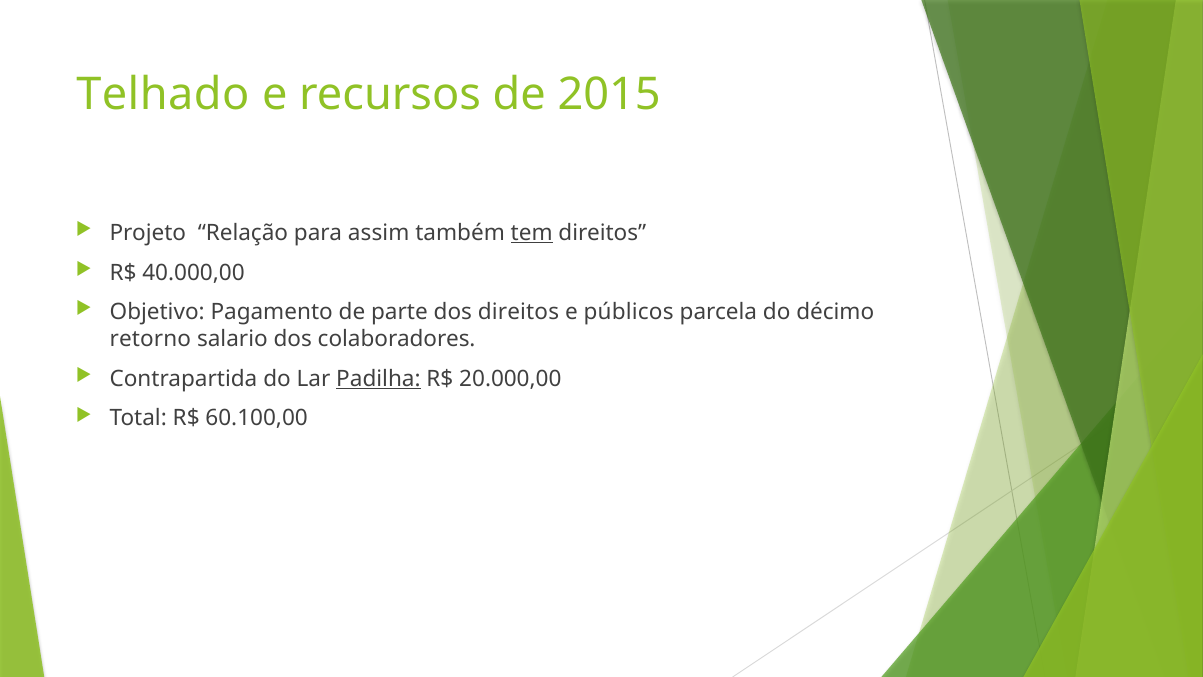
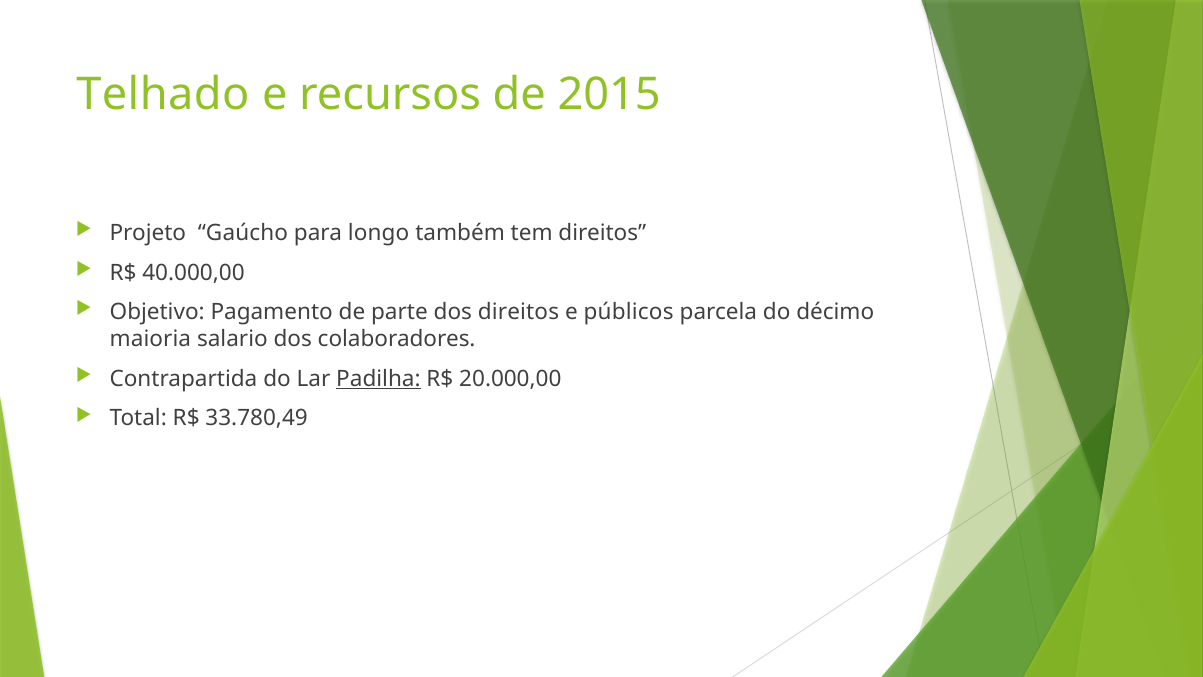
Relação: Relação -> Gaúcho (243, 233)
assim: assim -> longo (379, 233)
tem underline: present -> none (532, 233)
retorno: retorno -> maioria (150, 339)
60.100,00: 60.100,00 -> 33.780,49 (257, 418)
